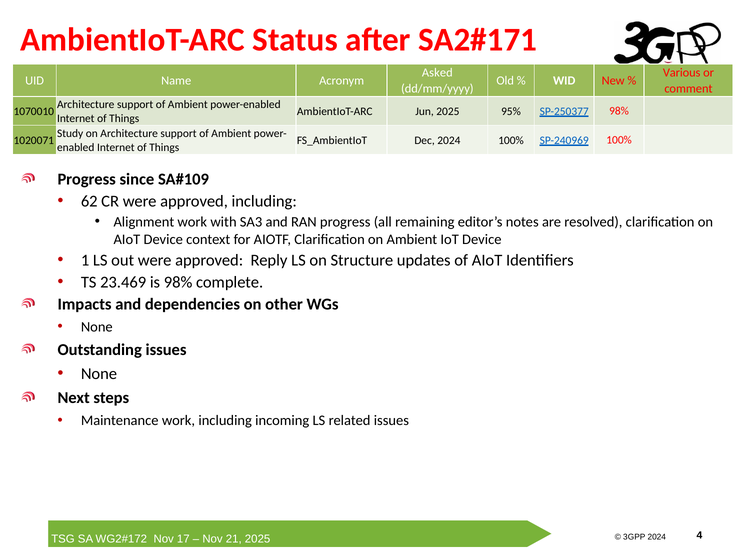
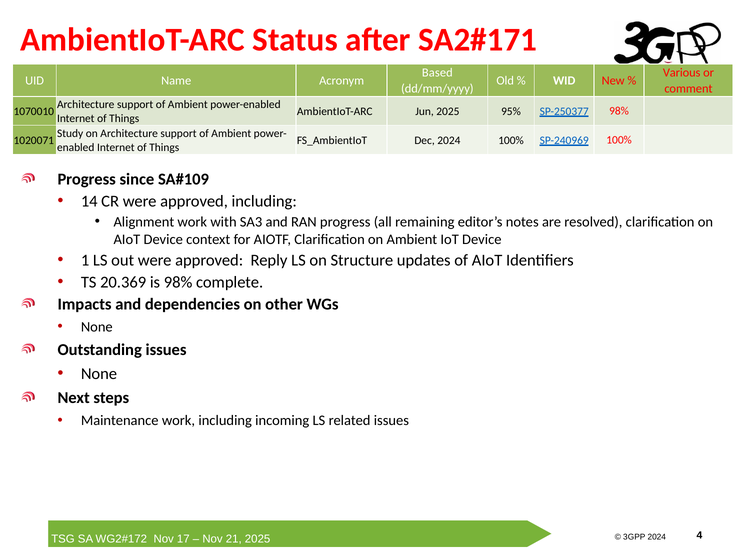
Asked: Asked -> Based (437, 73)
62: 62 -> 14 (89, 201)
23.469: 23.469 -> 20.369 (123, 282)
